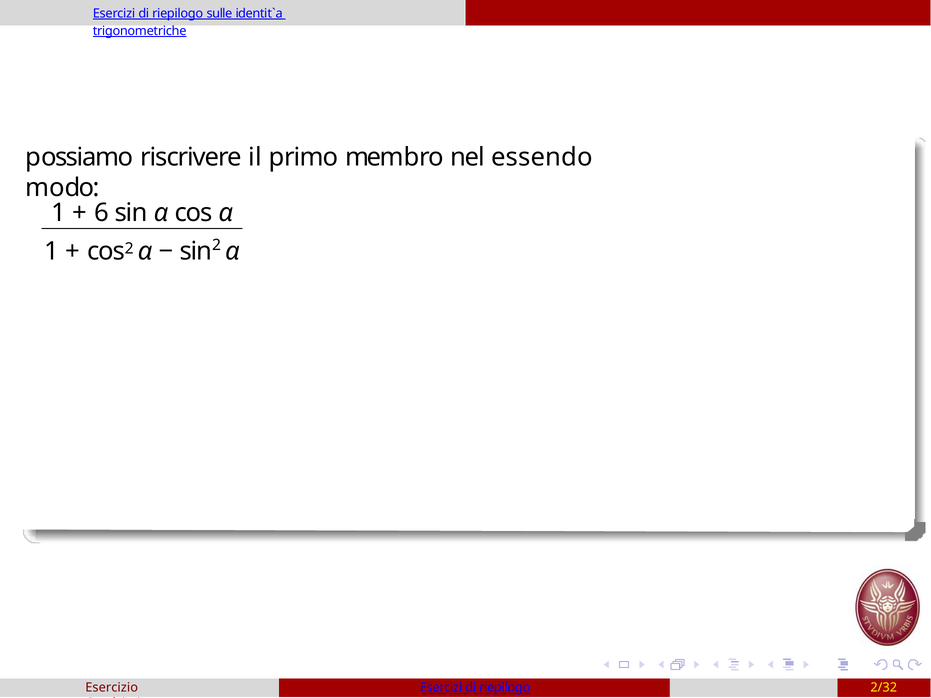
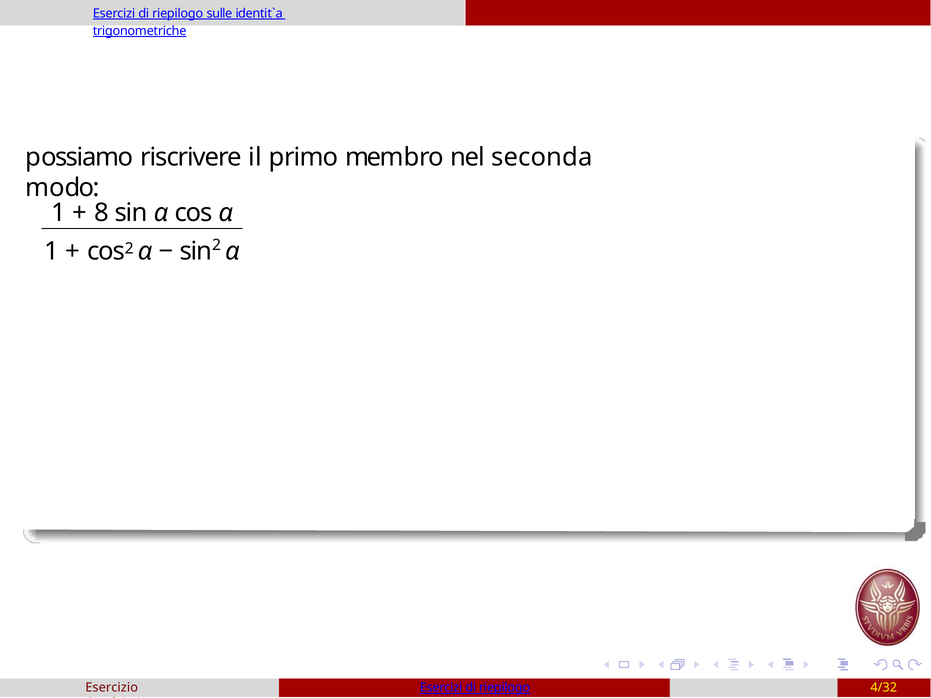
essendo: essendo -> seconda (542, 157)
6: 6 -> 8 (101, 213)
2/32: 2/32 -> 4/32 (884, 689)
